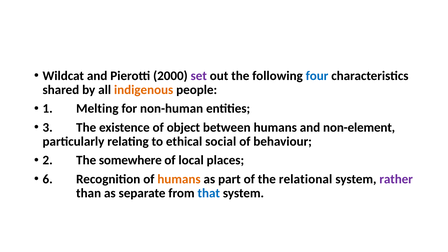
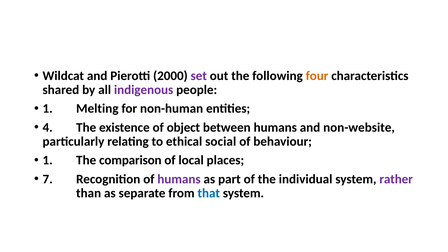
four colour: blue -> orange (317, 76)
indigenous colour: orange -> purple (144, 90)
3: 3 -> 4 (48, 127)
non-element: non-element -> non-website (359, 127)
2: 2 -> 1 (48, 160)
somewhere: somewhere -> comparison (130, 160)
6: 6 -> 7 (48, 179)
humans colour: orange -> purple (179, 179)
relational: relational -> individual (306, 179)
